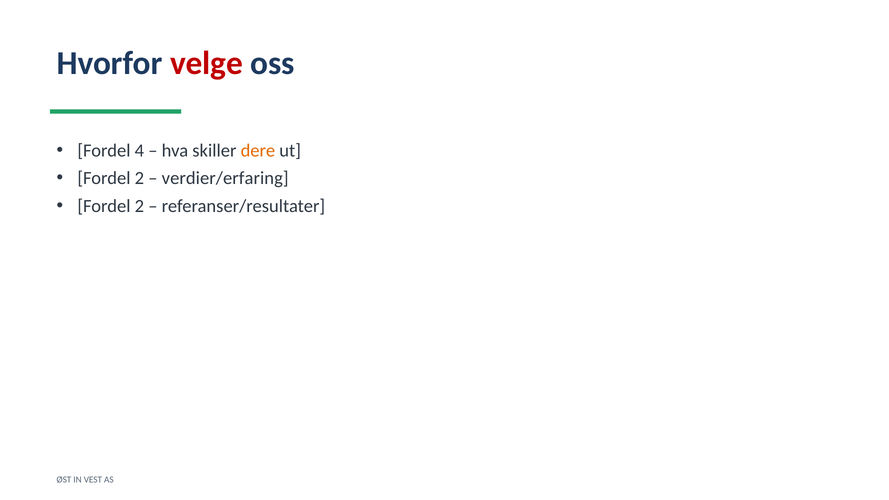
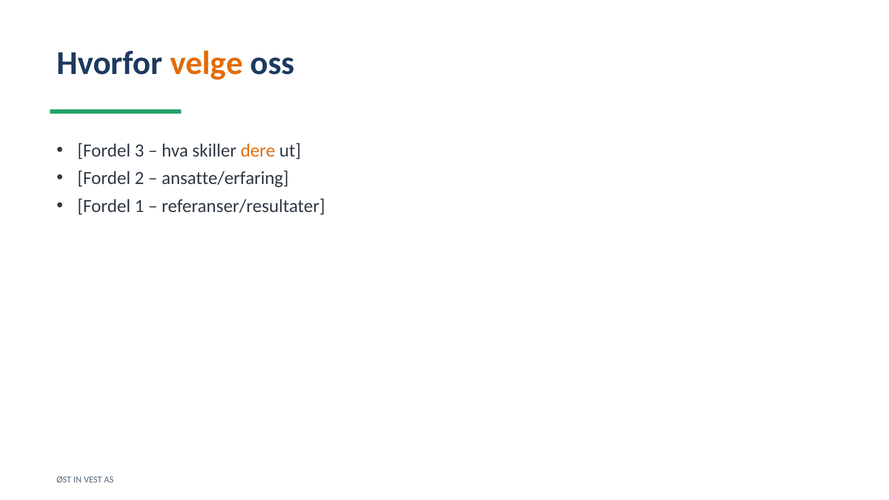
velge colour: red -> orange (206, 63)
4: 4 -> 3 (139, 151)
verdier/erfaring: verdier/erfaring -> ansatte/erfaring (225, 178)
2: 2 -> 1 (139, 206)
